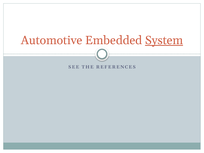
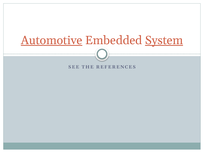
Automotive underline: none -> present (52, 40)
